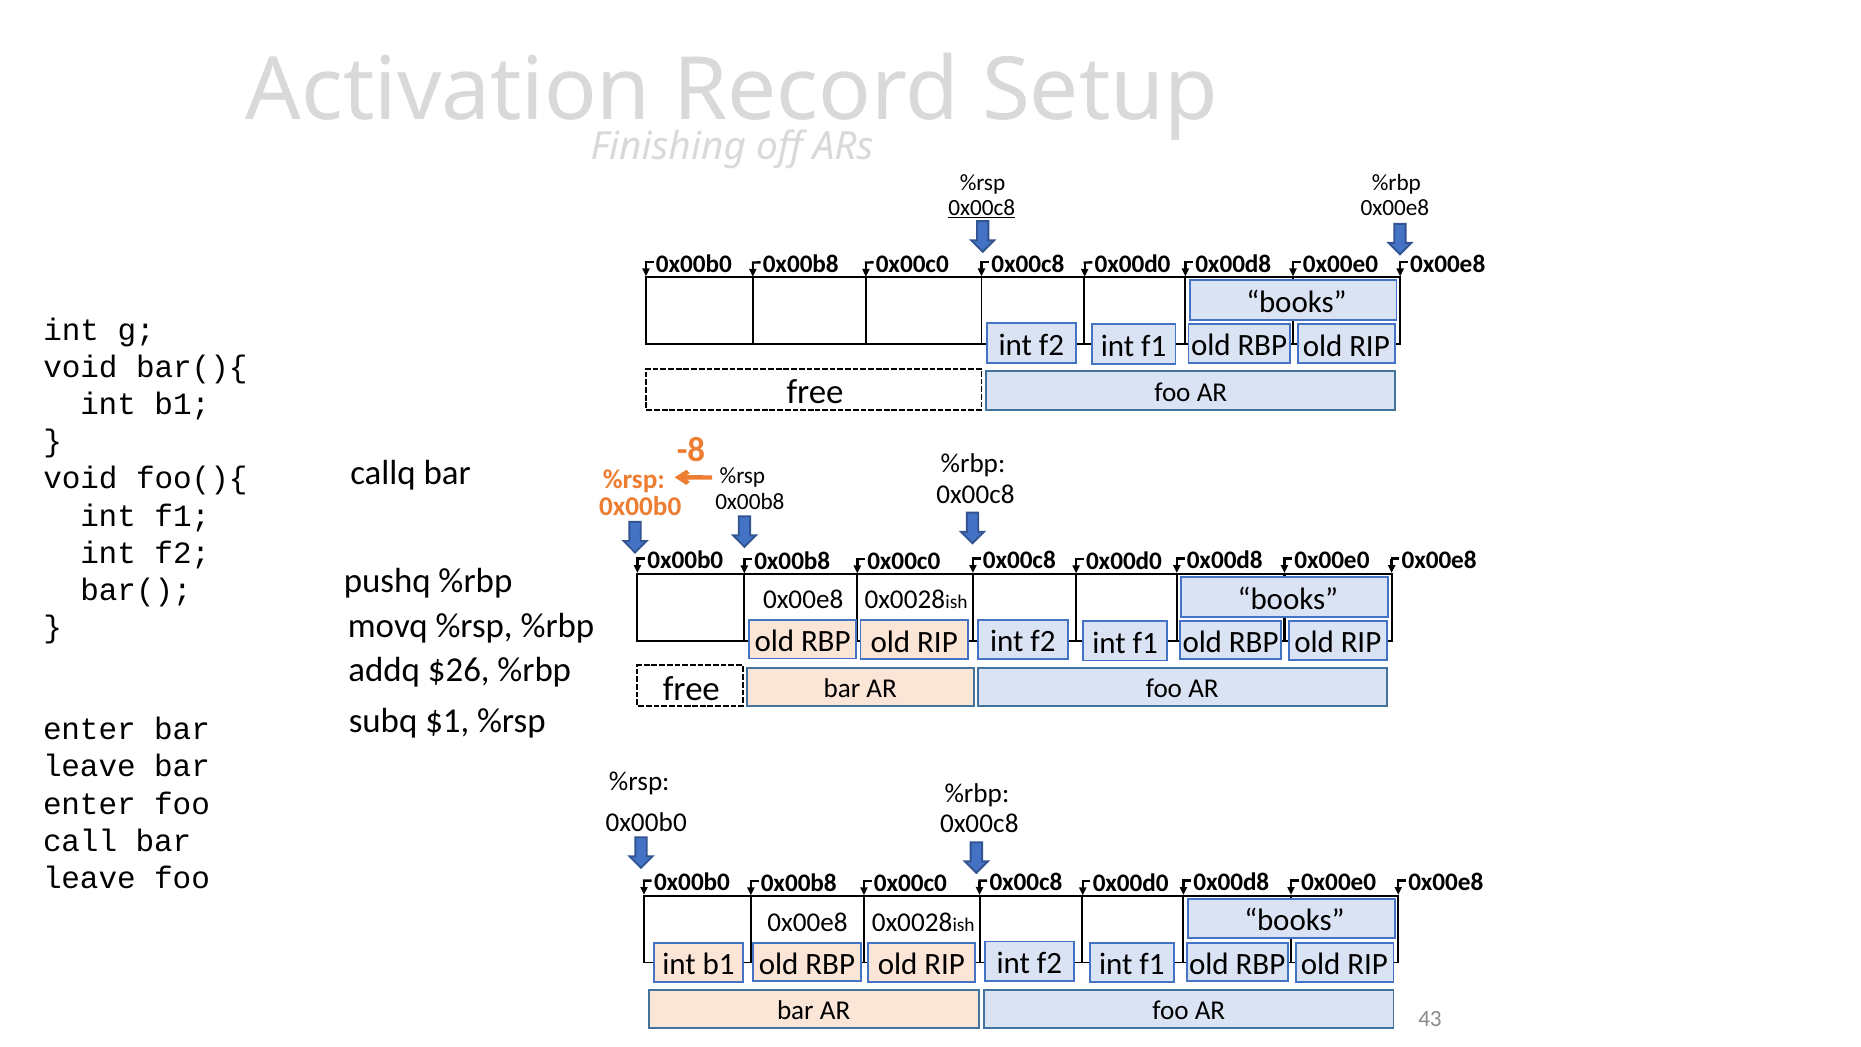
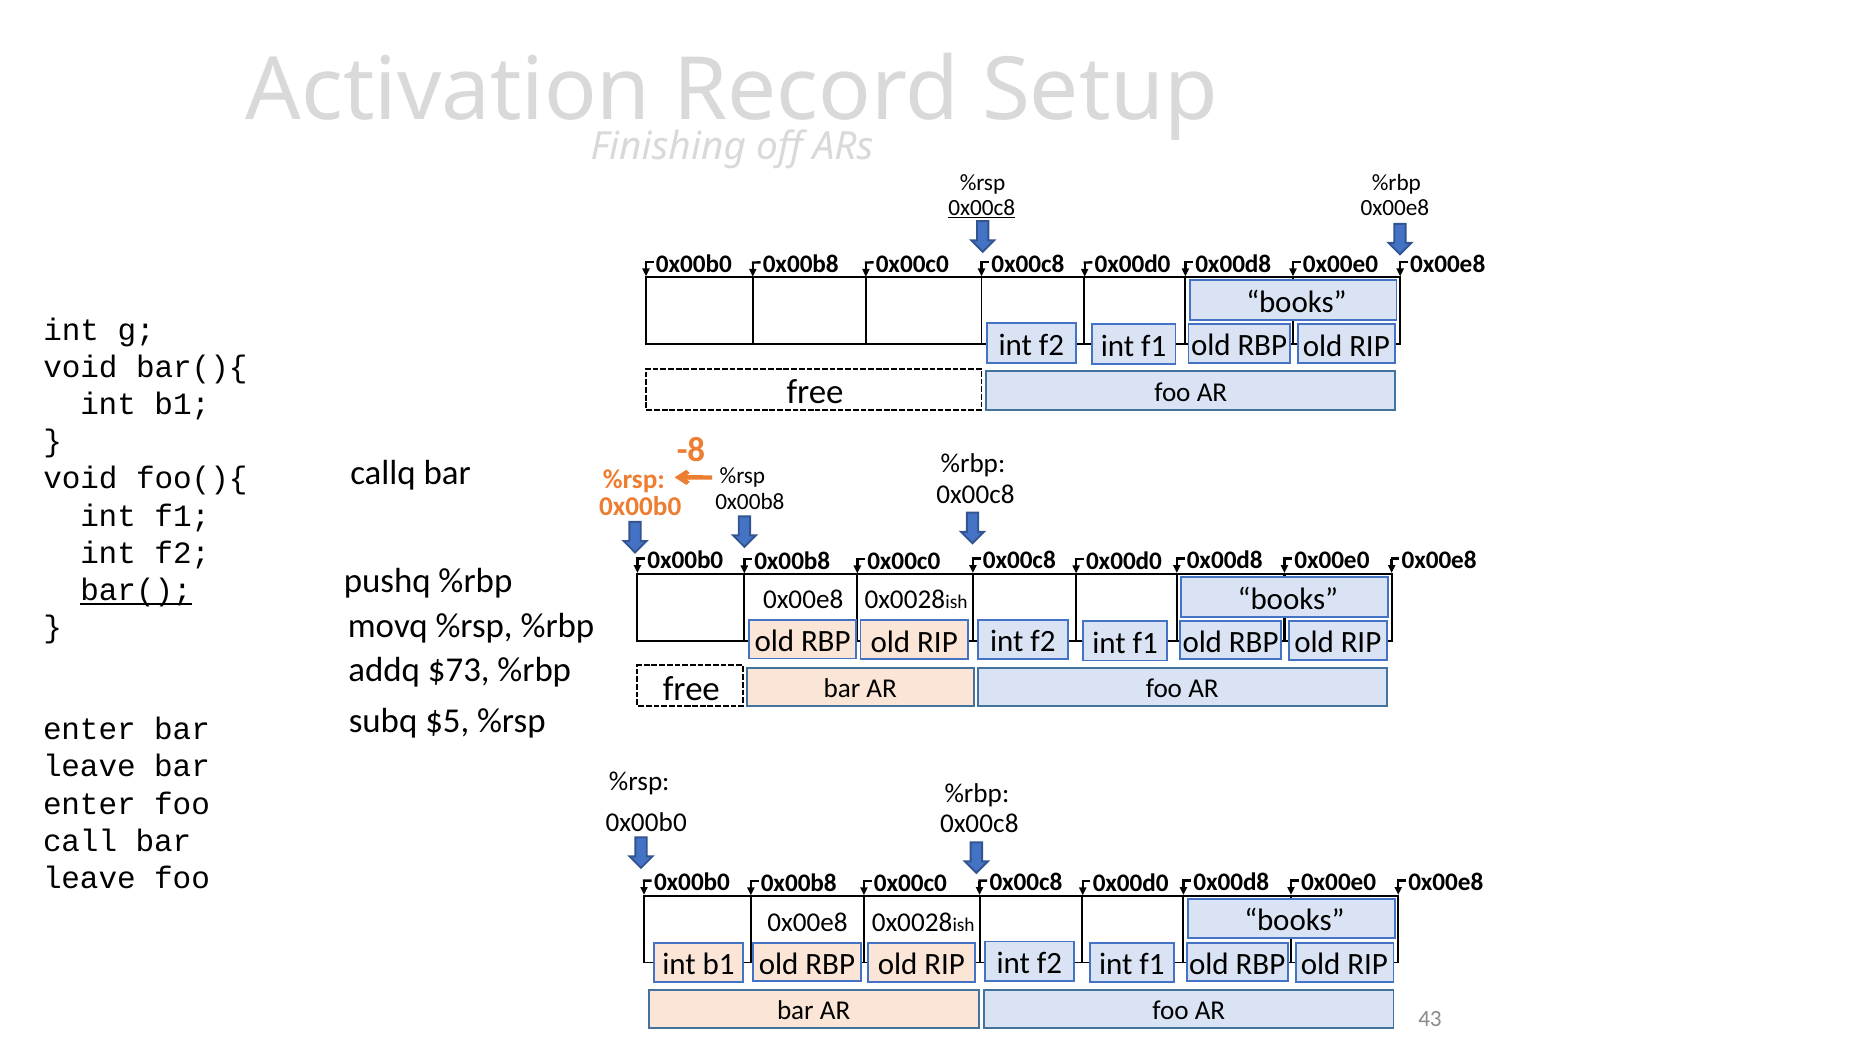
bar( underline: none -> present (136, 590)
$26: $26 -> $73 (459, 670)
$1: $1 -> $5 (447, 721)
